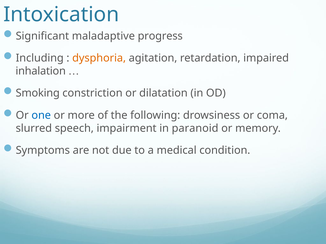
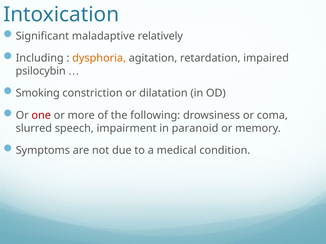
progress: progress -> relatively (160, 36)
inhalation: inhalation -> psilocybin (41, 71)
one colour: blue -> red (41, 115)
